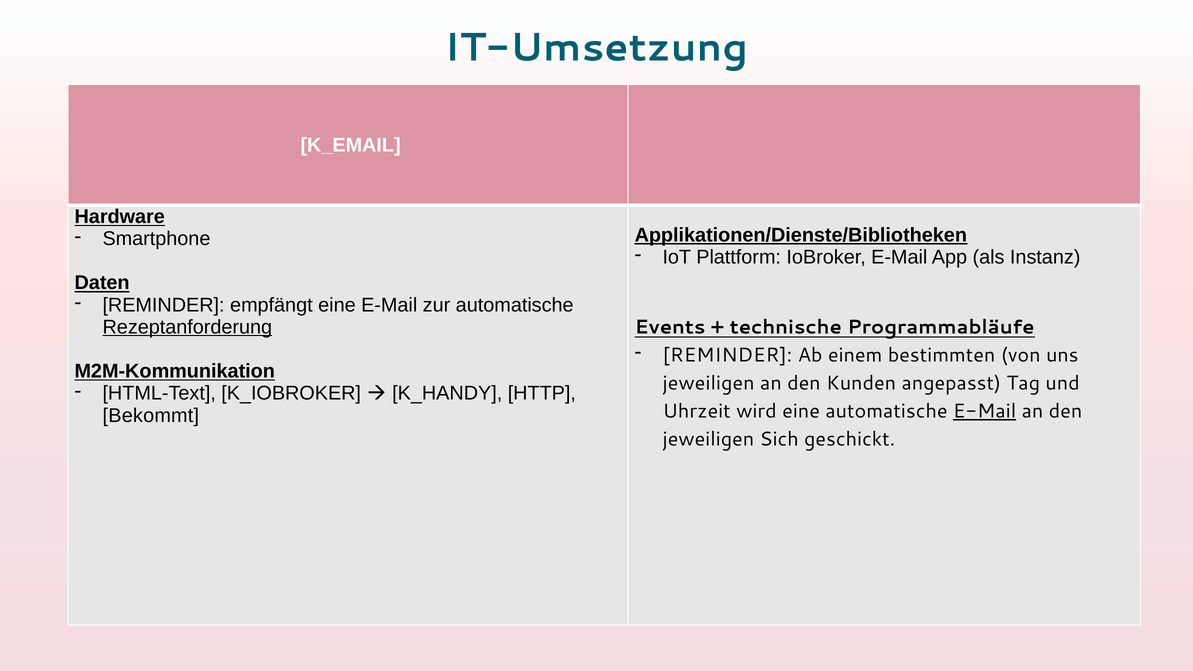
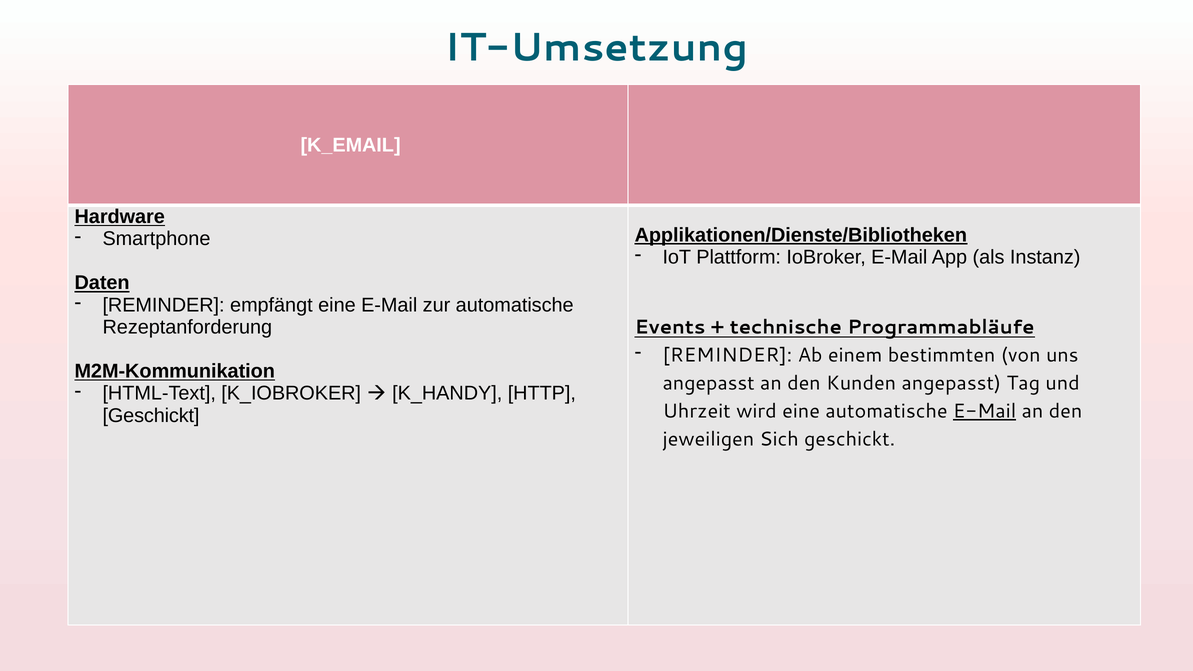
Rezeptanforderung underline: present -> none (187, 327)
jeweiligen: jeweiligen -> angepasst (709, 383)
Bekommt: Bekommt -> Geschickt (151, 416)
